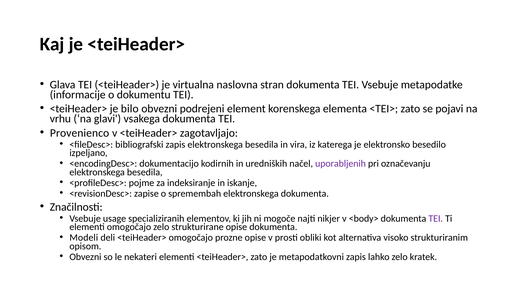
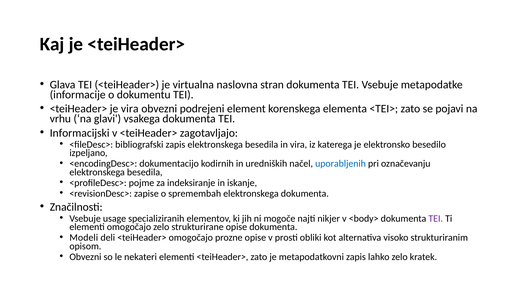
je bilo: bilo -> vira (130, 109)
Provenienco: Provenienco -> Informacijski (80, 133)
uporabljenih colour: purple -> blue (341, 164)
